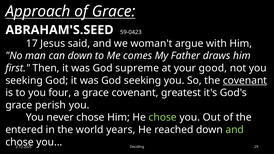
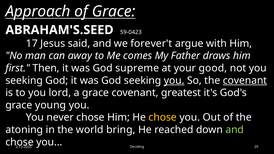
woman't: woman't -> forever't (151, 44)
can down: down -> away (80, 56)
you underline: none -> present (174, 80)
four: four -> lord (60, 93)
perish: perish -> young (51, 105)
chose colour: light green -> yellow (163, 117)
entered: entered -> atoning (24, 130)
years: years -> bring (121, 130)
